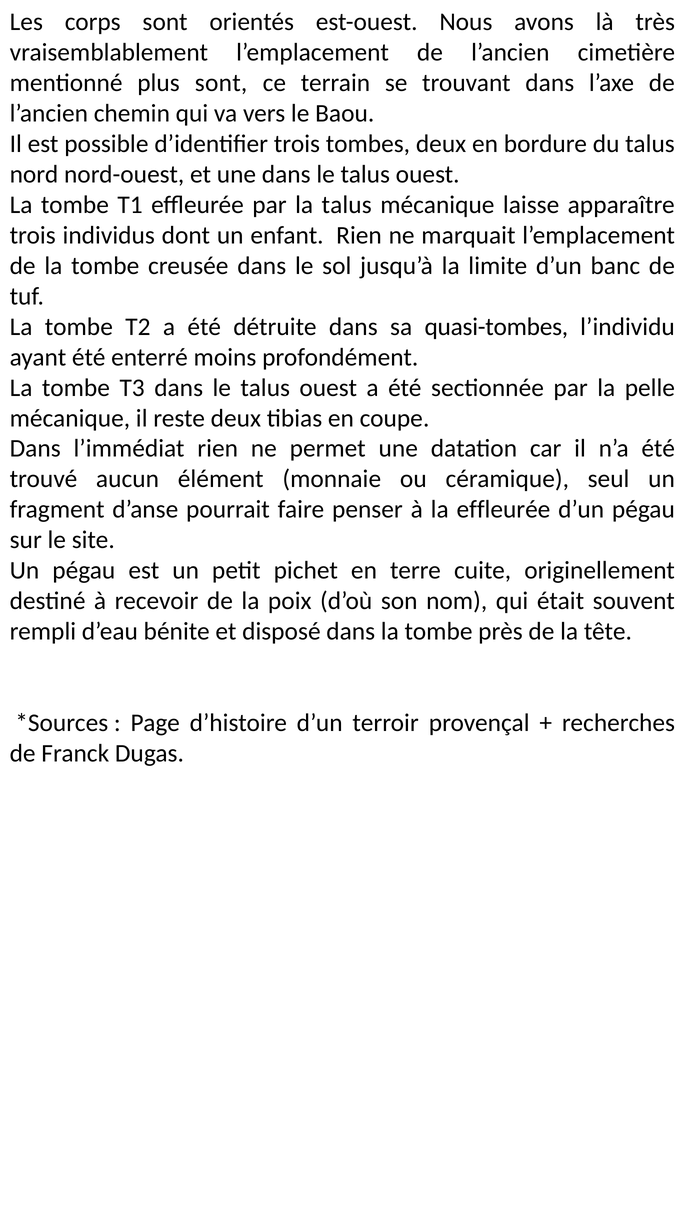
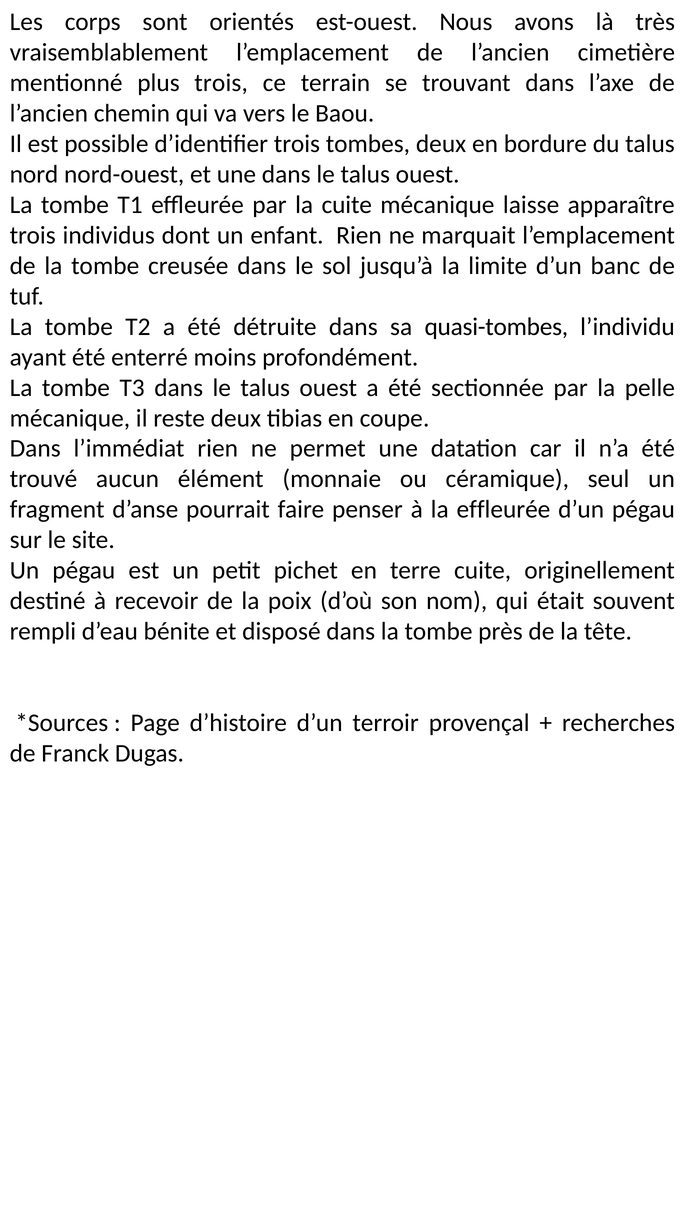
plus sont: sont -> trois (221, 83)
la talus: talus -> cuite (347, 205)
